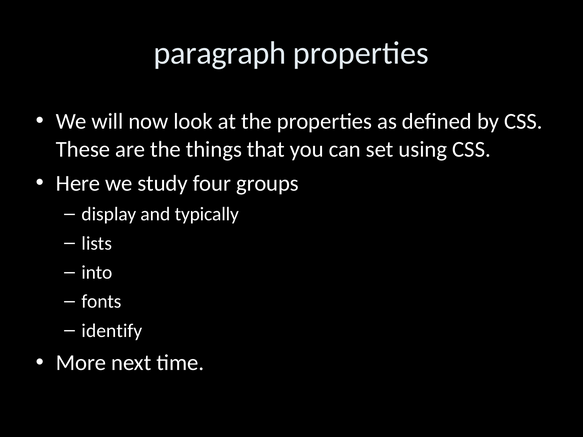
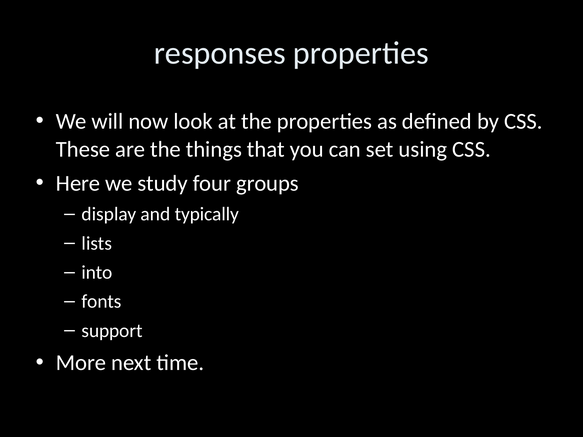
paragraph: paragraph -> responses (220, 53)
identify: identify -> support (112, 331)
